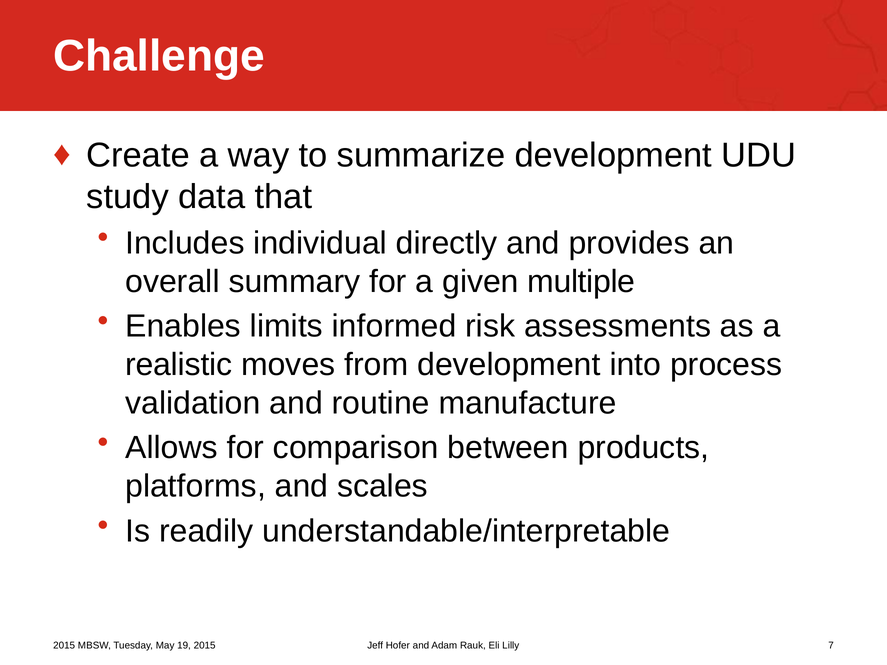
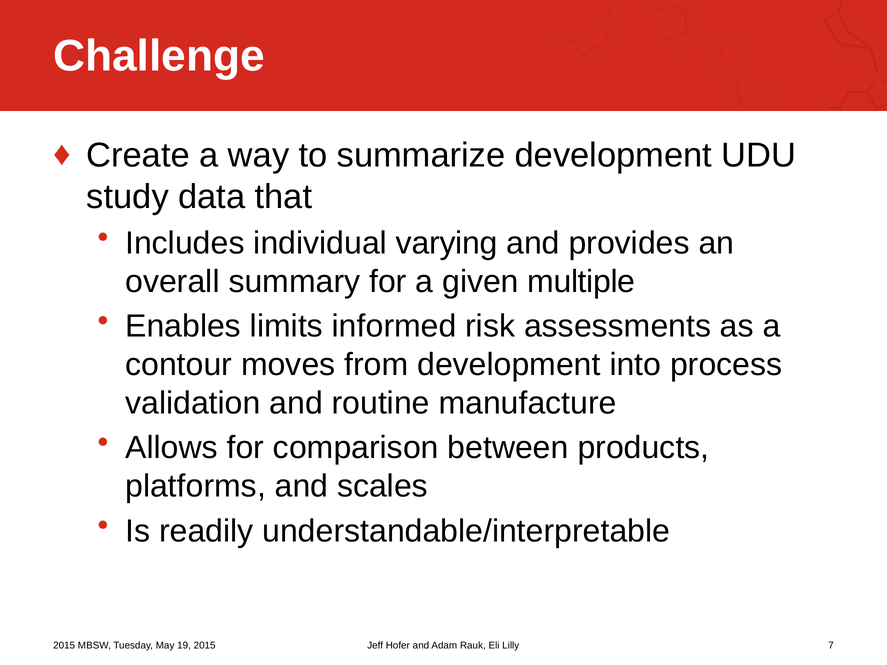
directly: directly -> varying (447, 243)
realistic: realistic -> contour (179, 365)
